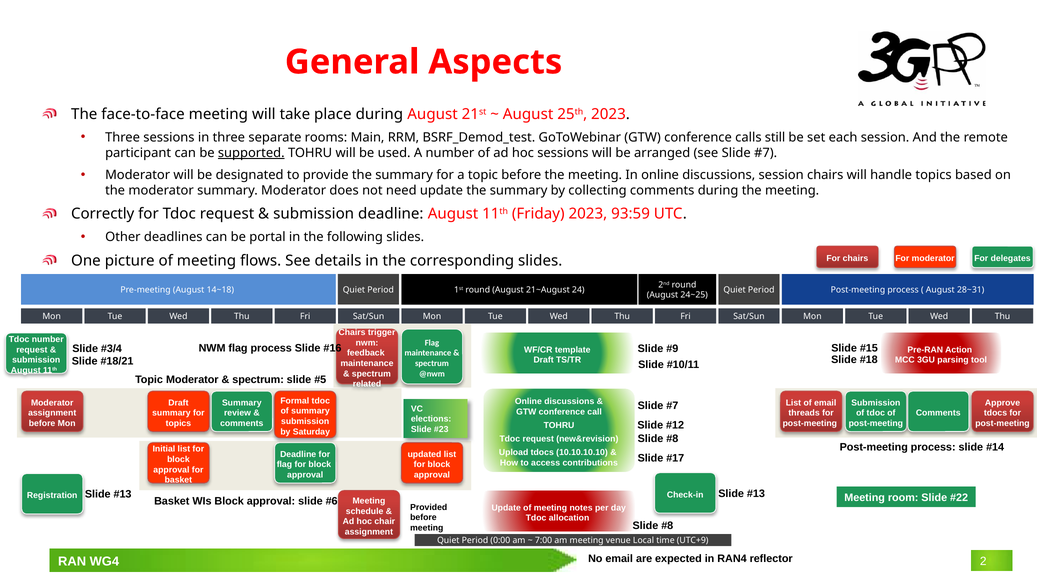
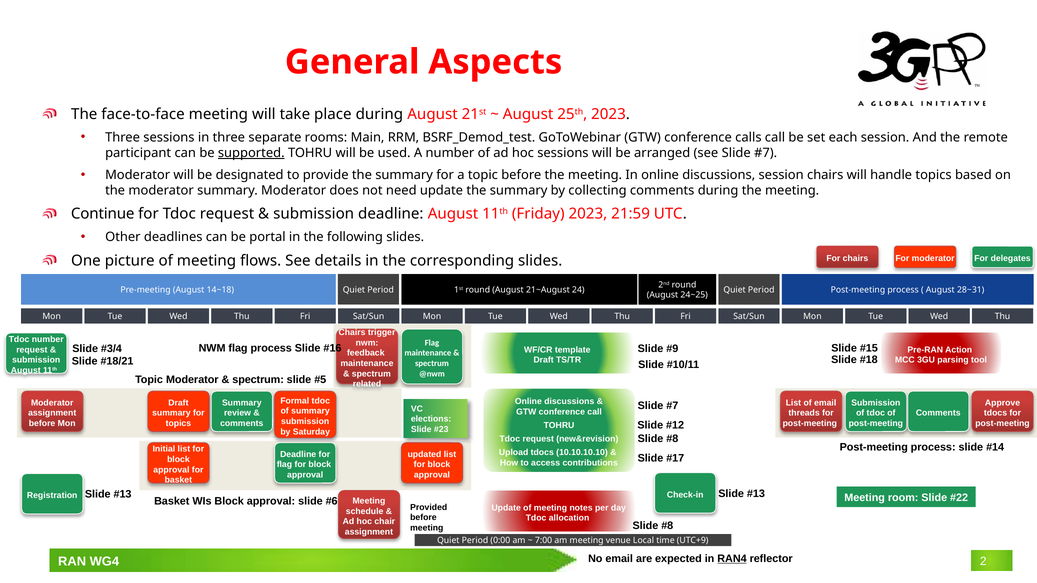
calls still: still -> call (775, 137)
Correctly: Correctly -> Continue (103, 214)
93:59: 93:59 -> 21:59 (631, 214)
RAN4 underline: none -> present (732, 559)
